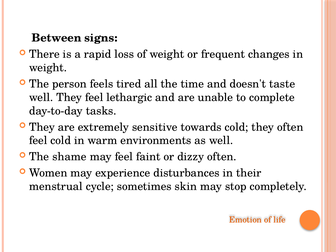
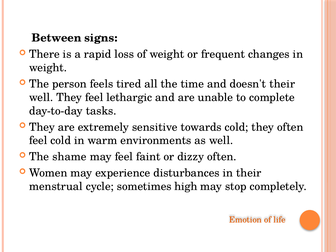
doesn't taste: taste -> their (282, 84)
skin: skin -> high (186, 186)
